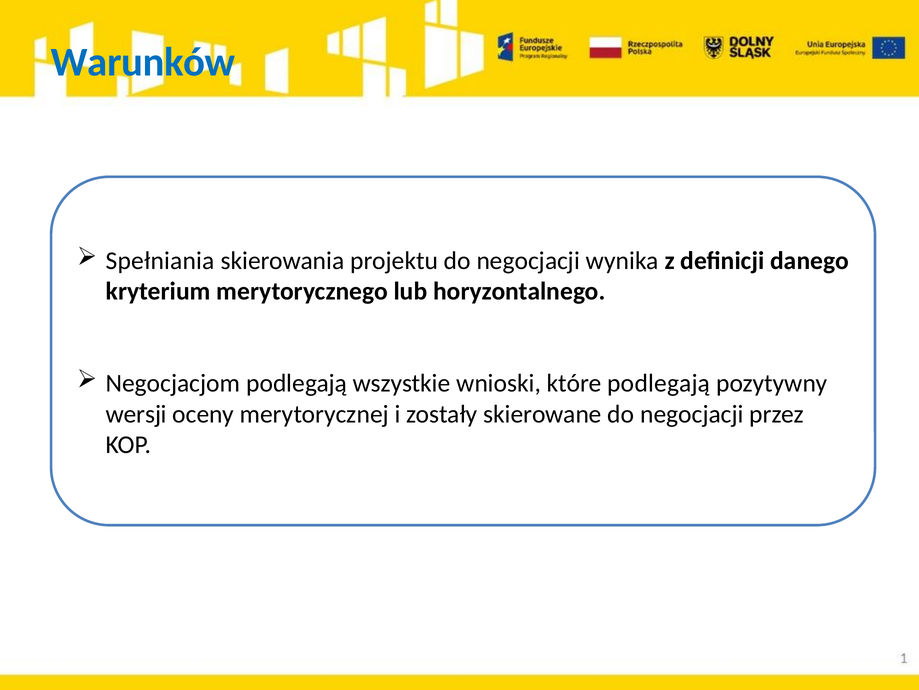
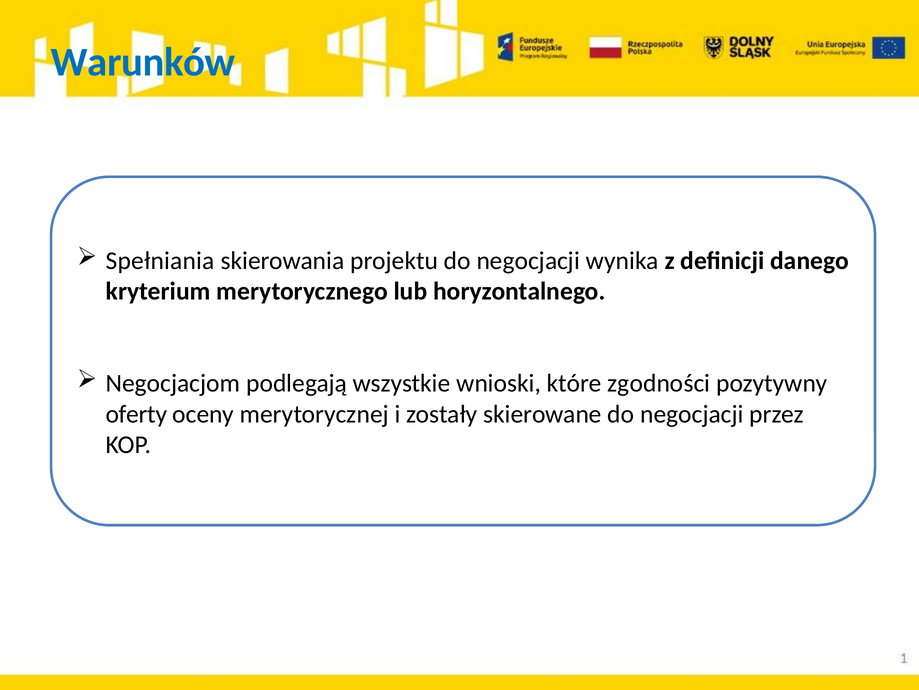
które podlegają: podlegają -> zgodności (659, 383)
wersji: wersji -> oferty (136, 414)
